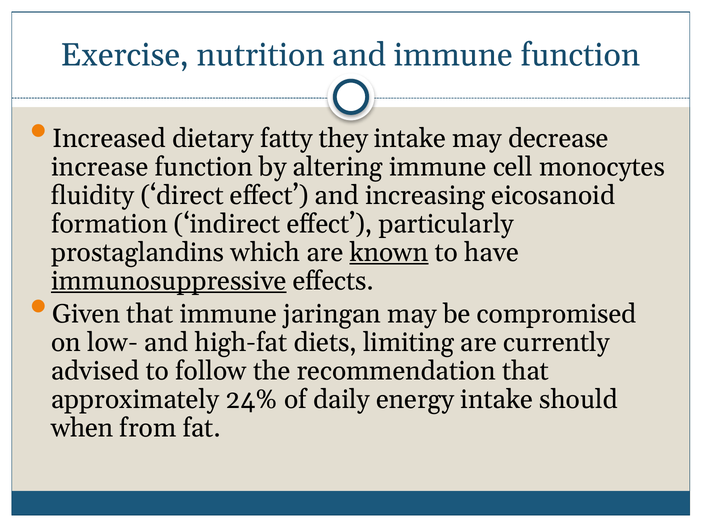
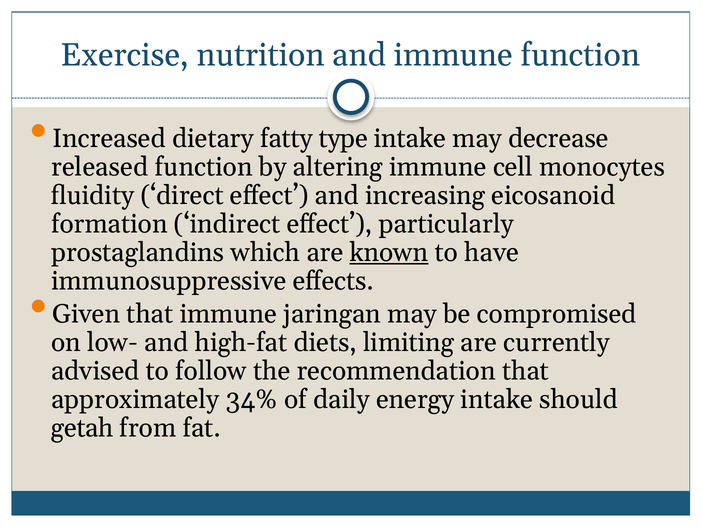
they: they -> type (343, 138)
increase: increase -> released (100, 167)
immunosuppressive underline: present -> none (169, 281)
24%: 24% -> 34% (251, 399)
when: when -> getah (82, 428)
